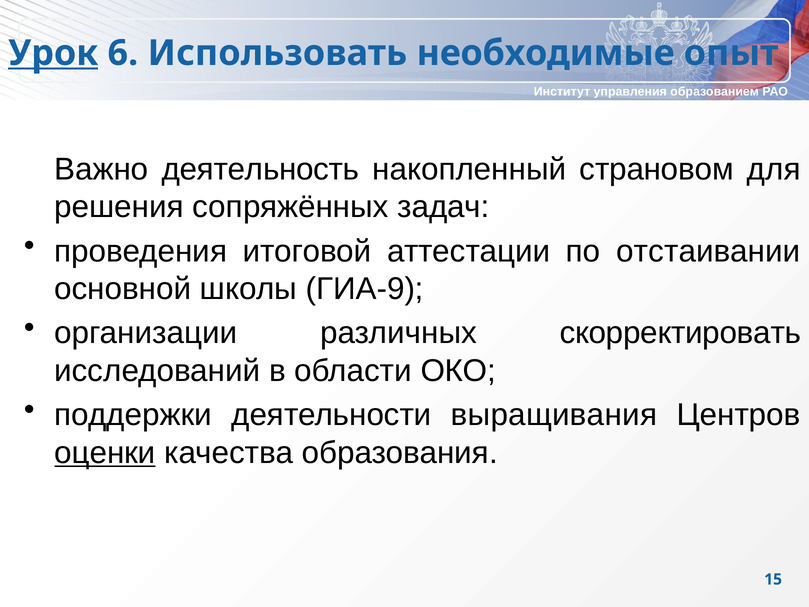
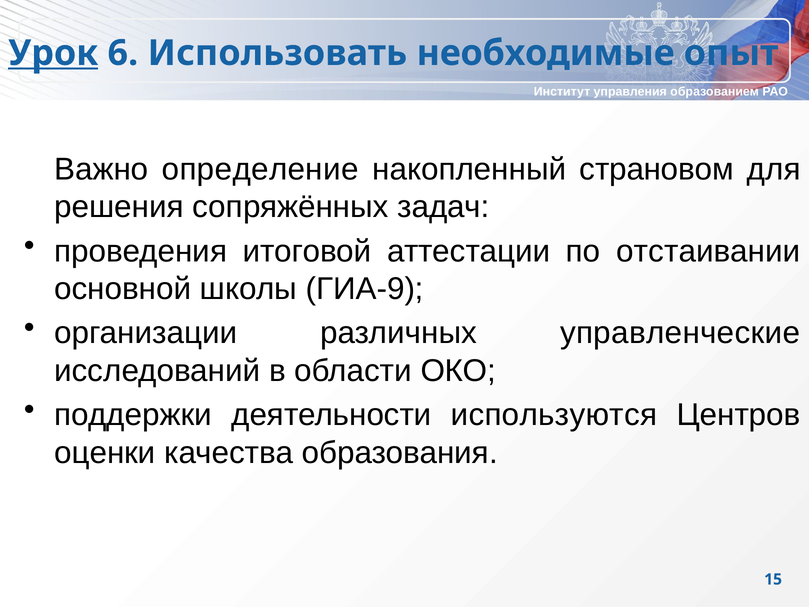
деятельность: деятельность -> определение (260, 169)
скорректировать: скорректировать -> управленческие (680, 333)
выращивания: выращивания -> используются (554, 415)
оценки underline: present -> none (105, 453)
